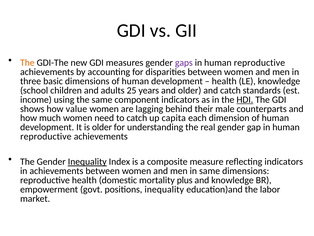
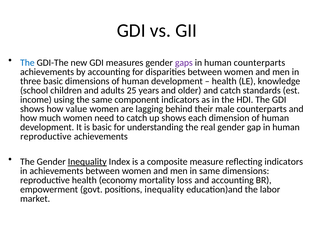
The colour: orange -> blue (27, 63)
reproductive: reproductive -> counterparts (259, 63)
HDI underline: present -> none (245, 99)
up capita: capita -> shows (174, 118)
is older: older -> basic (102, 127)
domestic: domestic -> economy (118, 180)
plus: plus -> loss (185, 180)
and knowledge: knowledge -> accounting (233, 180)
